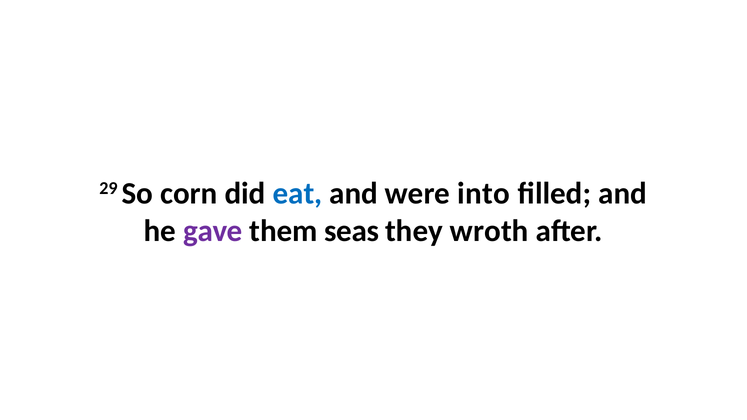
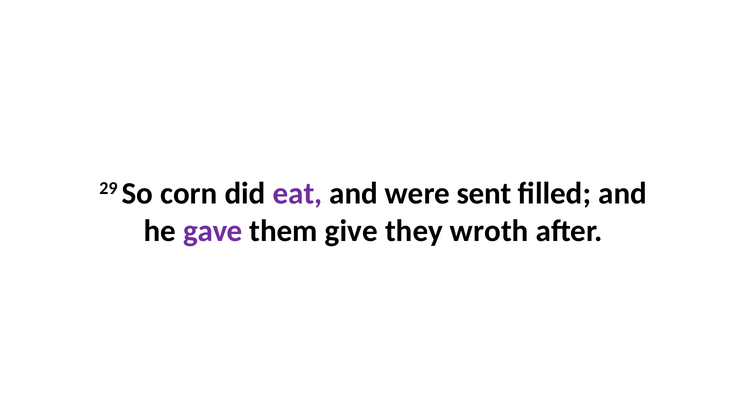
eat colour: blue -> purple (297, 194)
into: into -> sent (484, 194)
seas: seas -> give (351, 231)
